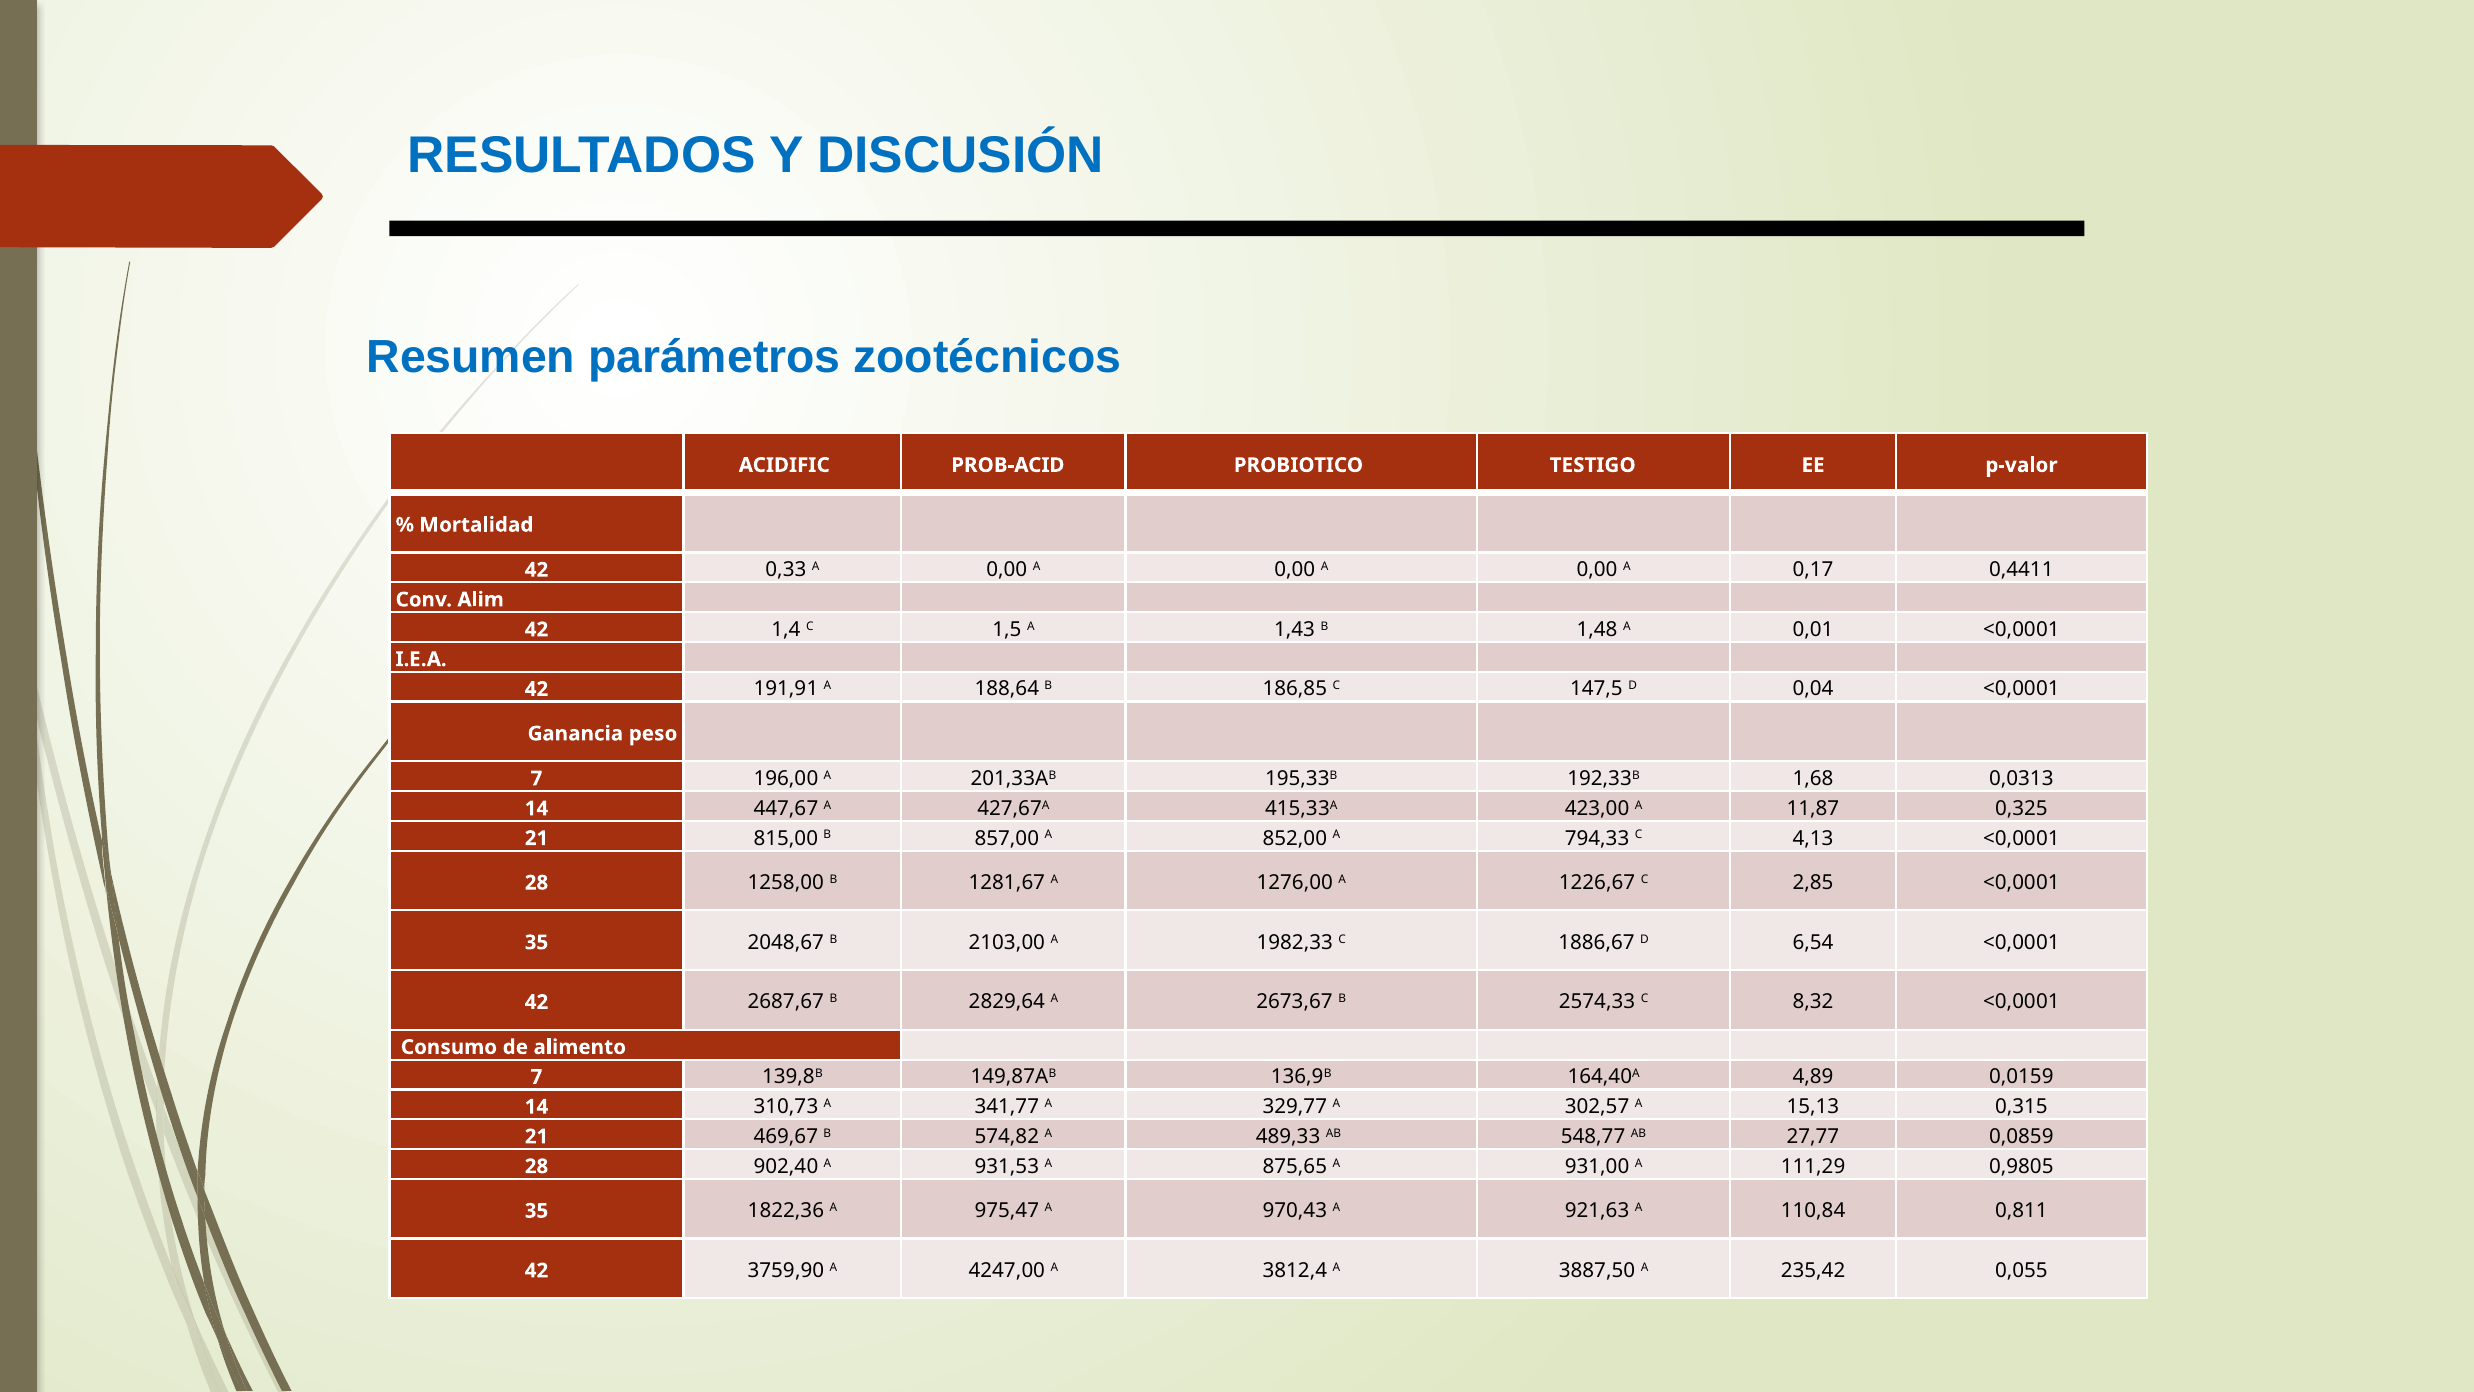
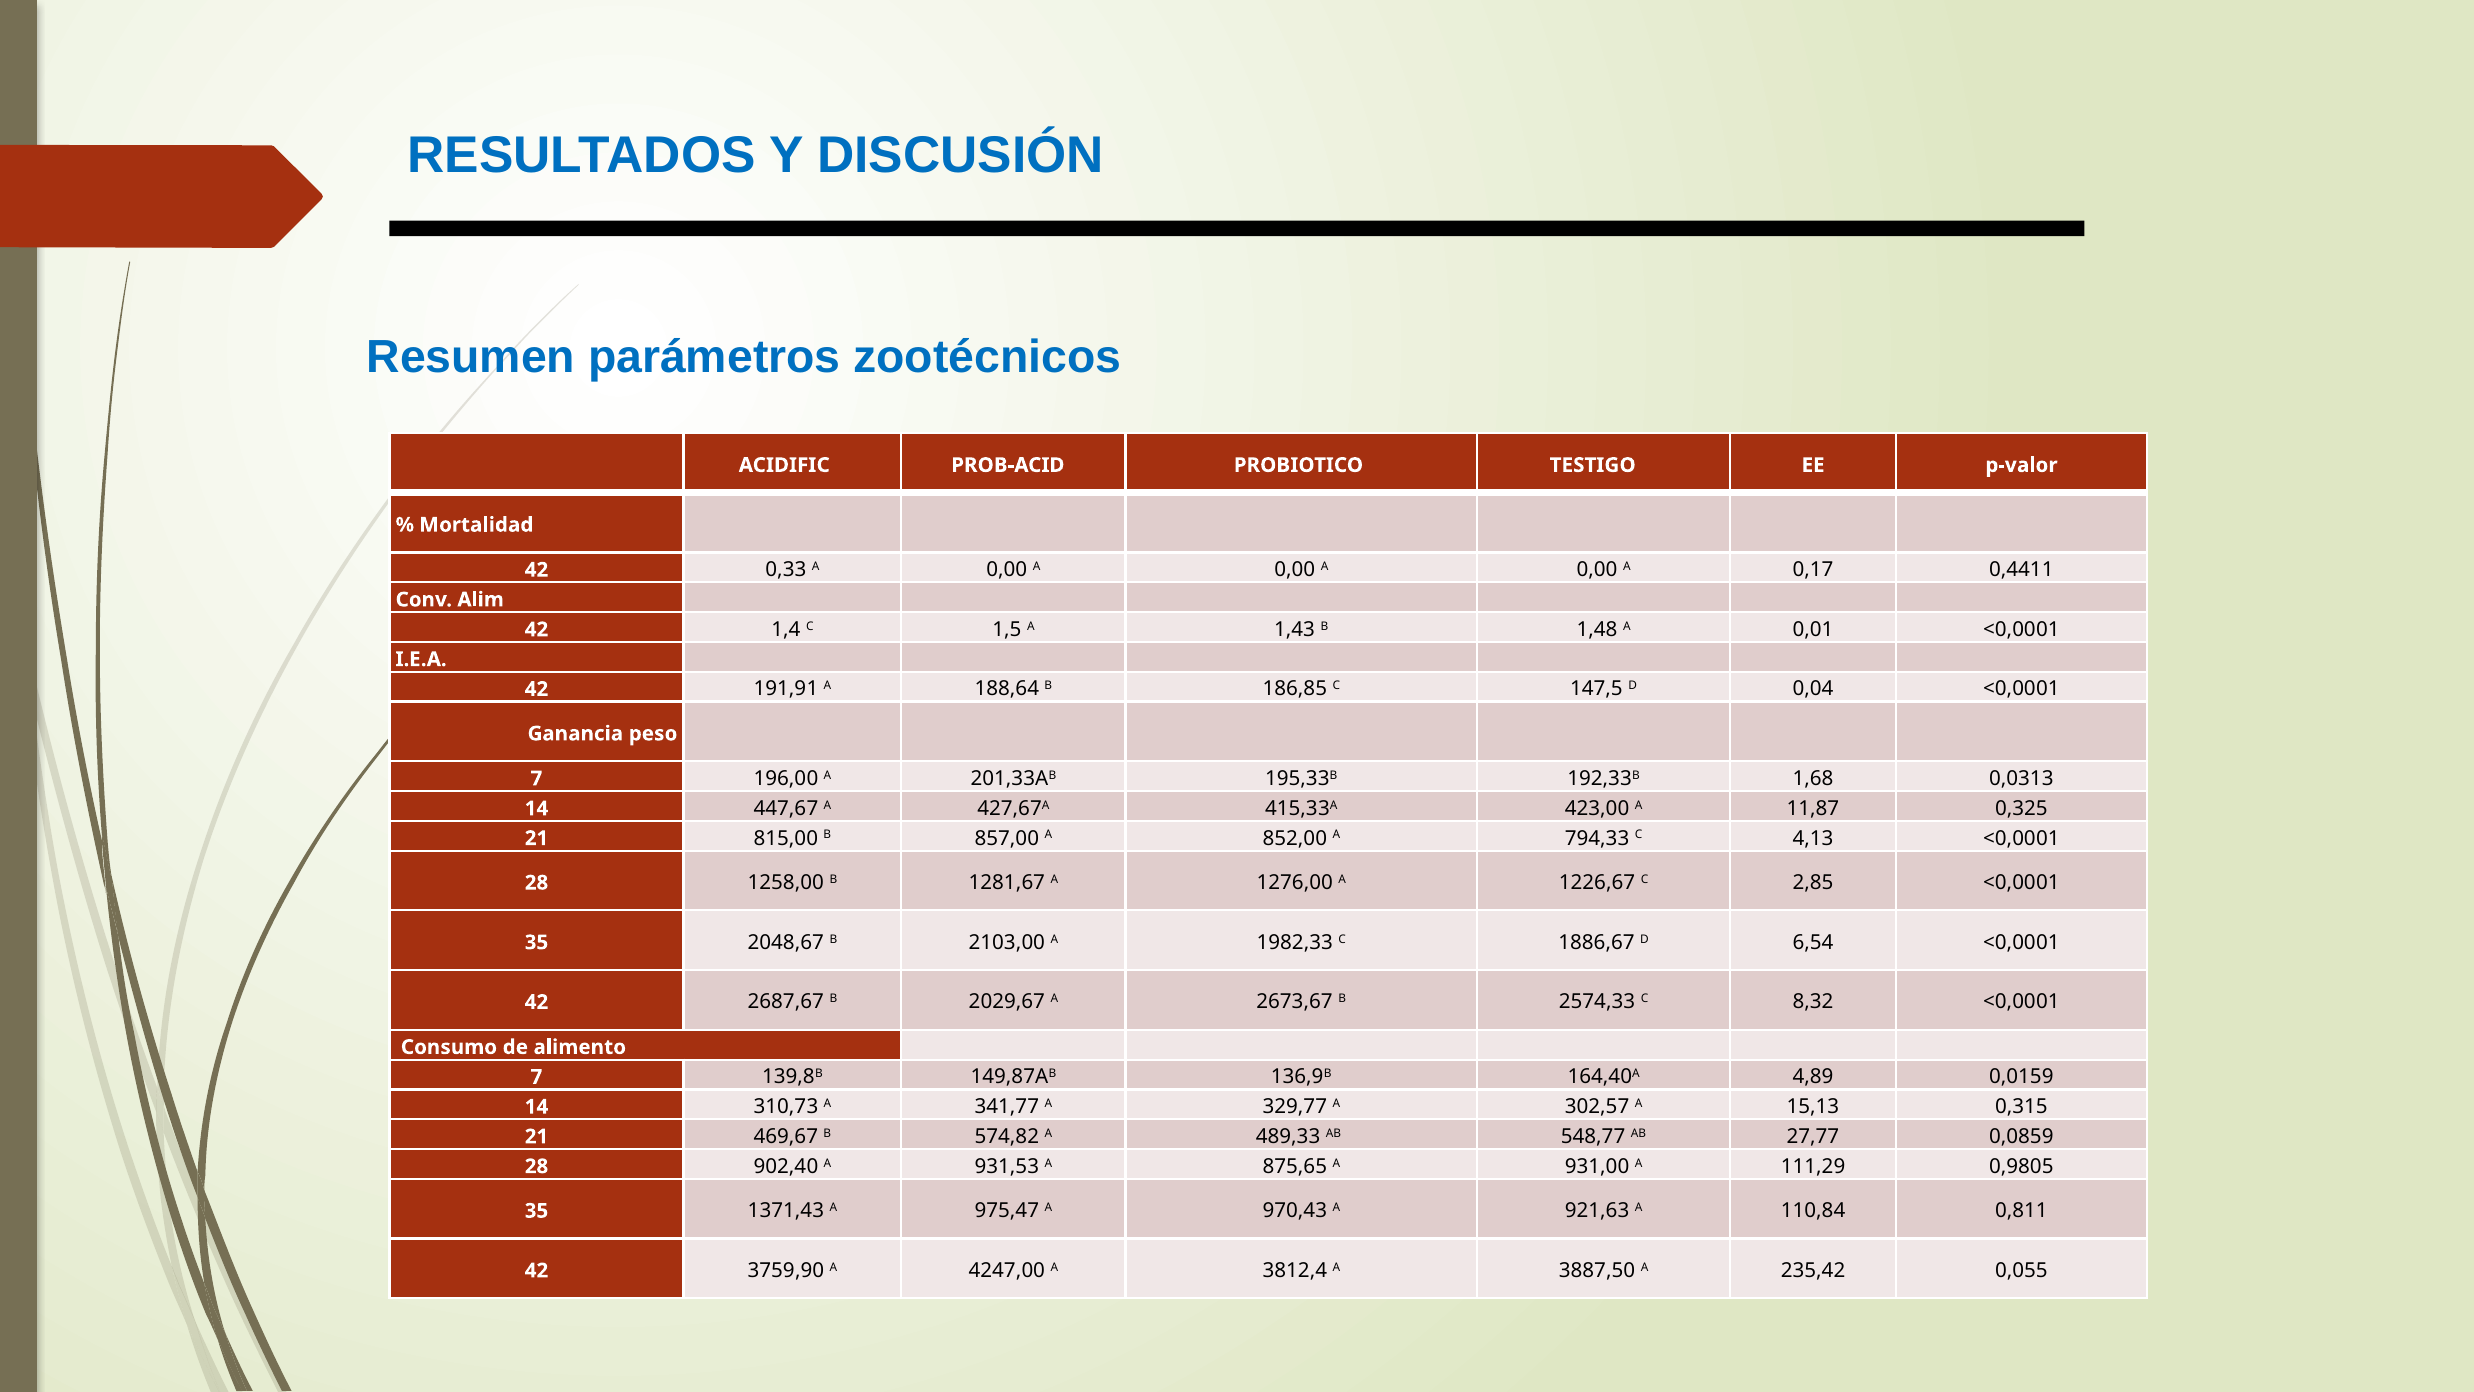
2829,64: 2829,64 -> 2029,67 (1007, 1002)
1822,36: 1822,36 -> 1371,43 (786, 1211)
